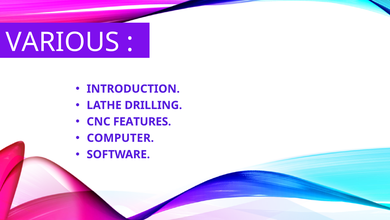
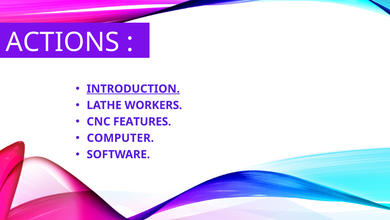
VARIOUS: VARIOUS -> ACTIONS (63, 42)
INTRODUCTION underline: none -> present (133, 89)
DRILLING: DRILLING -> WORKERS (153, 105)
